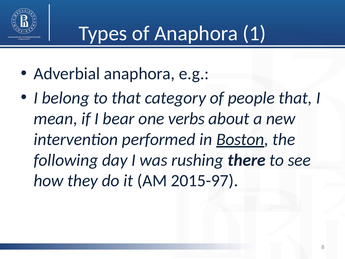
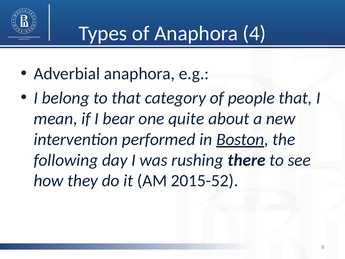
1: 1 -> 4 (254, 33)
verbs: verbs -> quite (186, 119)
2015-97: 2015-97 -> 2015-52 (205, 181)
